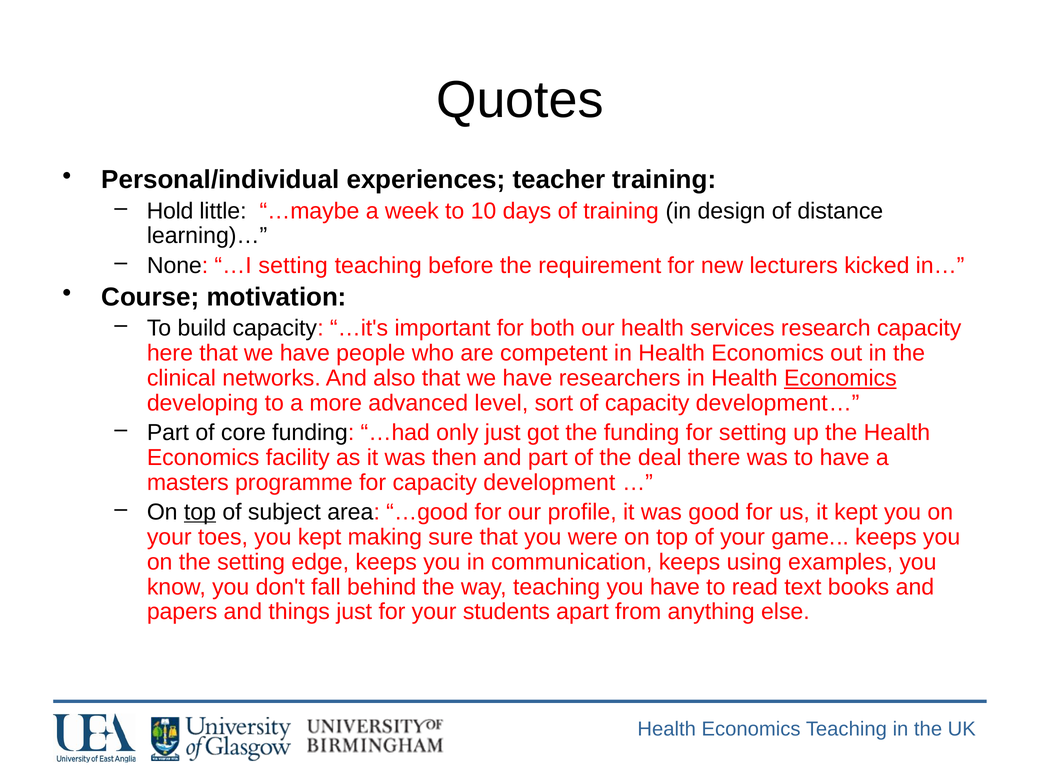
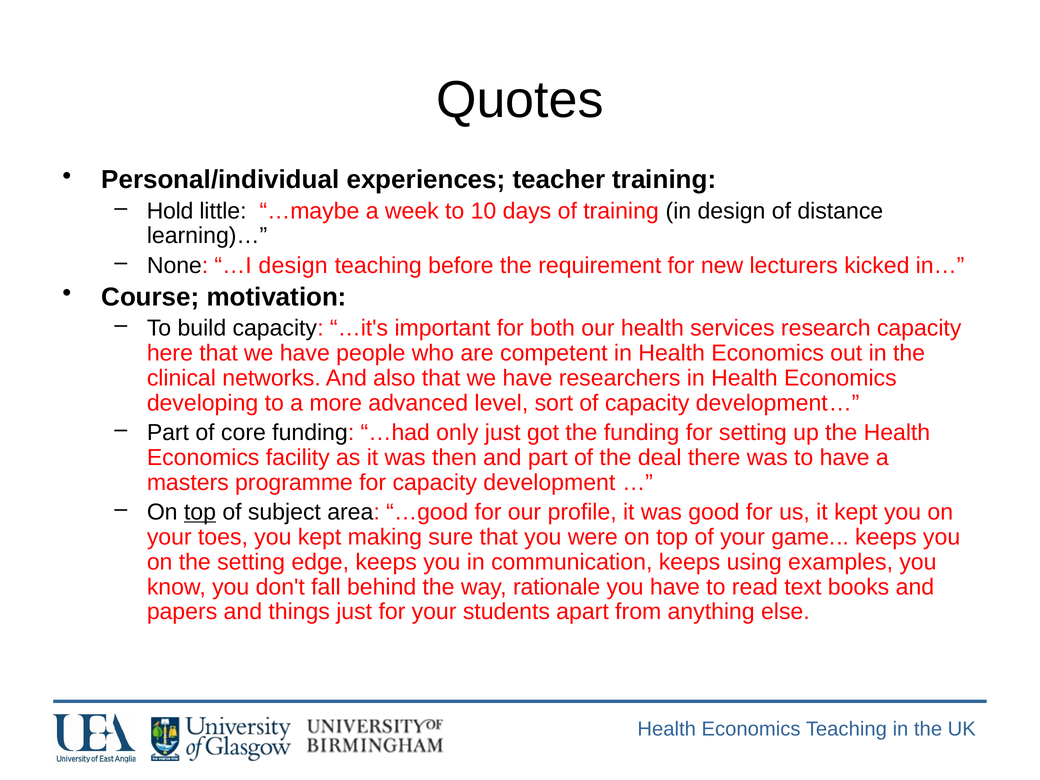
…I setting: setting -> design (293, 265)
Economics underline: present -> none (840, 378)
way teaching: teaching -> rationale (557, 587)
